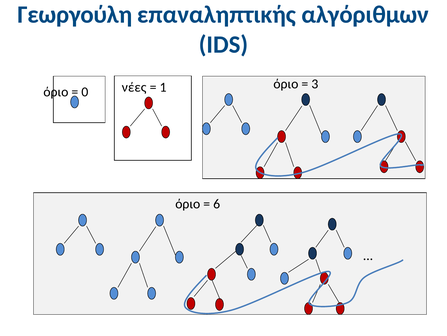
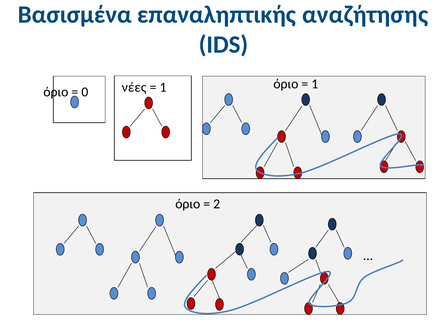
Γεωργούλη: Γεωργούλη -> Βασισμένα (75, 15)
αλγόριθμων: αλγόριθμων -> αναζήτησης (365, 15)
3: 3 -> 1 (315, 84)
6: 6 -> 2 (217, 204)
